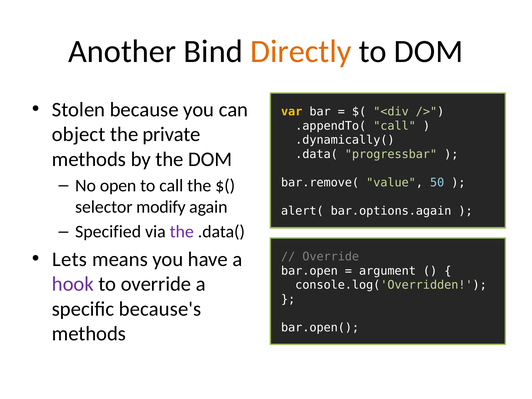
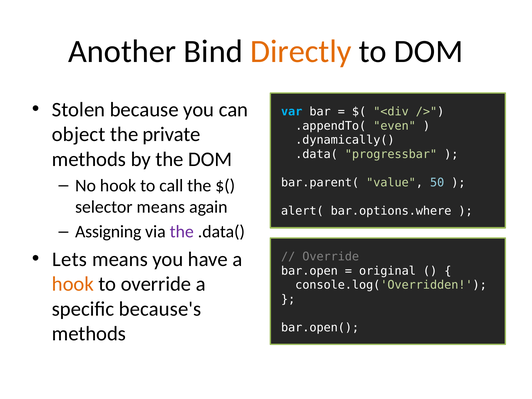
var colour: yellow -> light blue (292, 112)
.appendTo( call: call -> even (395, 126)
No open: open -> hook (118, 186)
bar.remove(: bar.remove( -> bar.parent( (320, 183)
selector modify: modify -> means (161, 207)
bar.options.again: bar.options.again -> bar.options.where (391, 211)
Specified: Specified -> Assigning (108, 232)
argument: argument -> original (387, 271)
hook colour: purple -> orange (73, 284)
